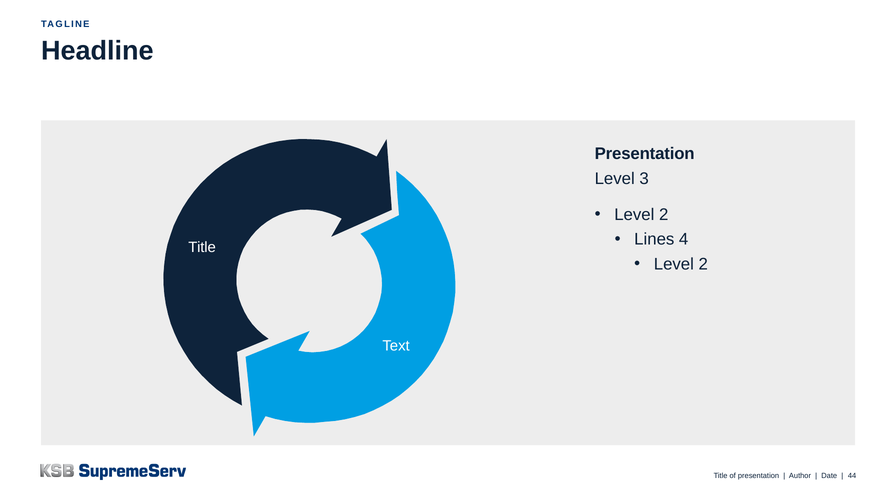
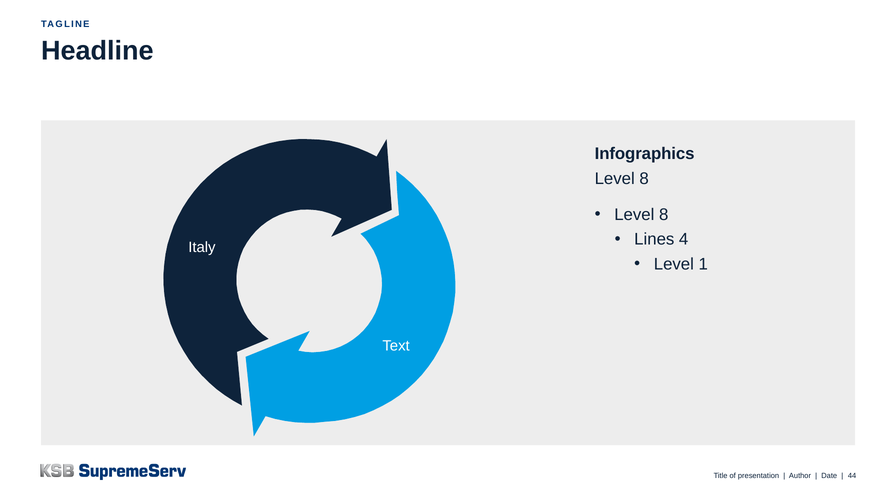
Presentation: Presentation -> Infographics (645, 154)
3: 3 -> 8 (644, 179)
2: 2 -> 8 (664, 215)
Title: Title -> Italy (202, 247)
2: 2 -> 1 (703, 264)
